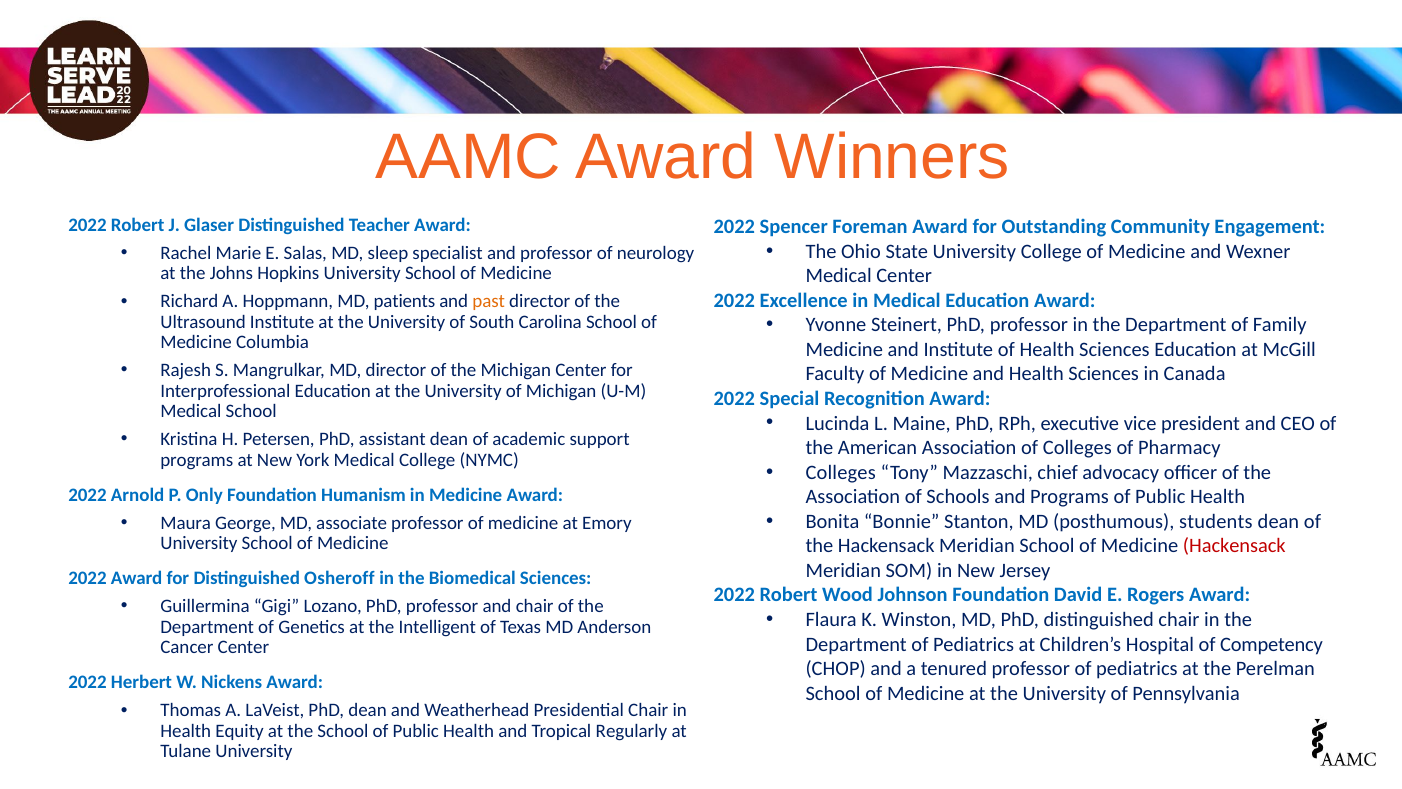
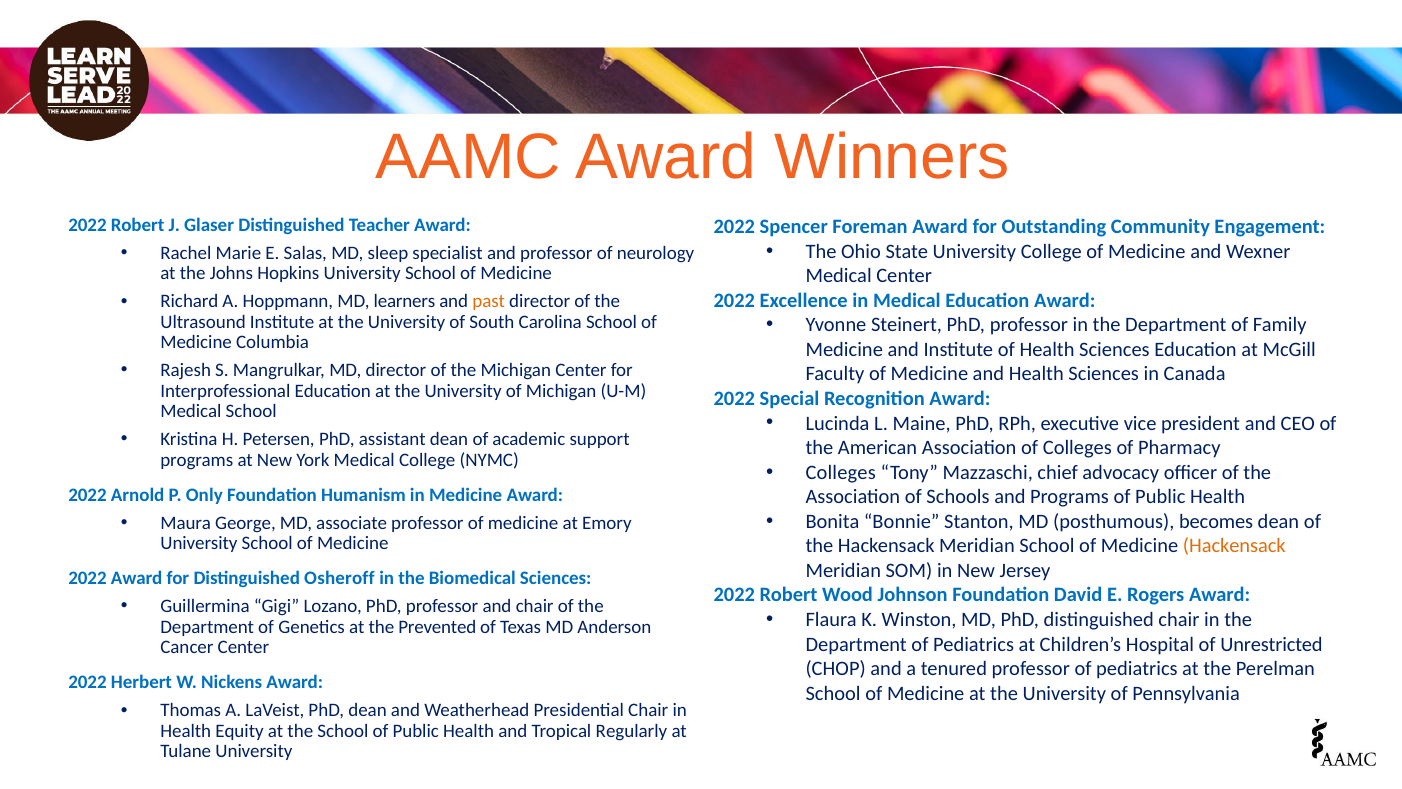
patients: patients -> learners (404, 301)
students: students -> becomes (1216, 521)
Hackensack colour: red -> orange (1234, 546)
Intelligent: Intelligent -> Prevented (437, 627)
Competency: Competency -> Unrestricted (1272, 644)
